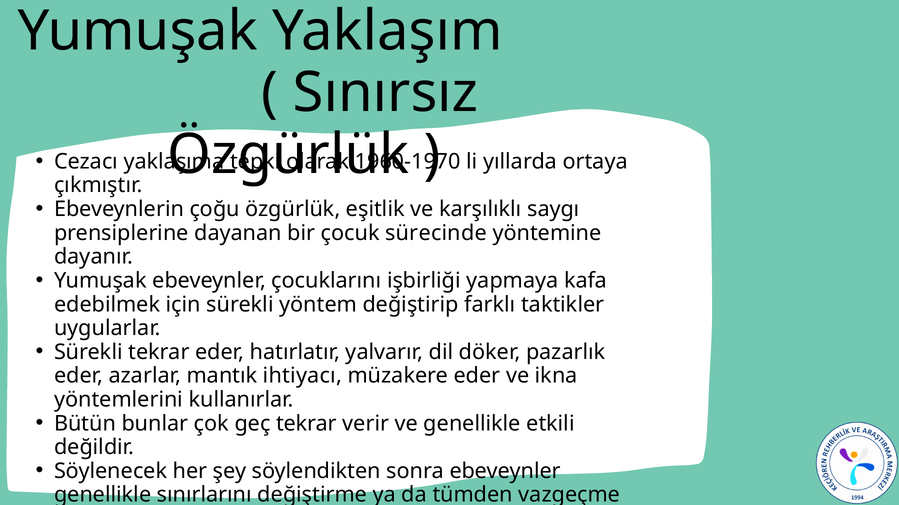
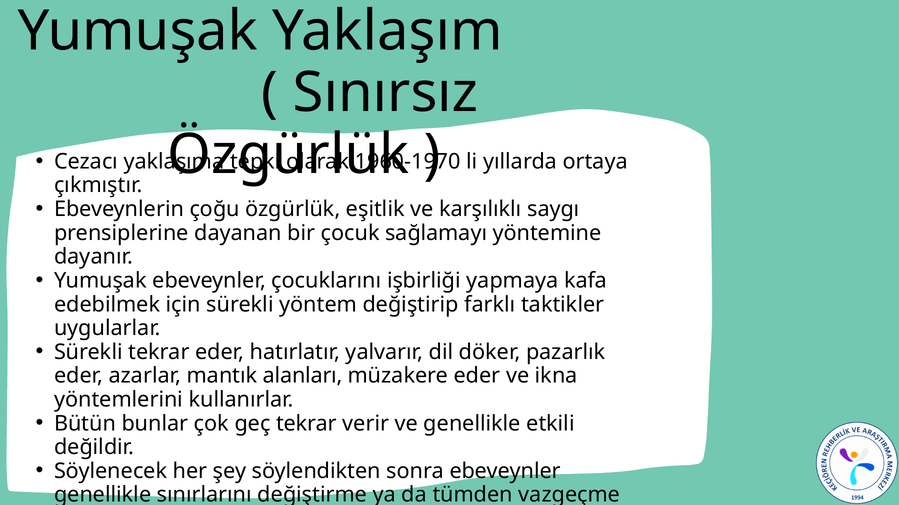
sürecinde: sürecinde -> sağlamayı (436, 233)
ihtiyacı: ihtiyacı -> alanları (303, 376)
